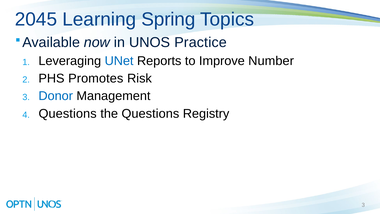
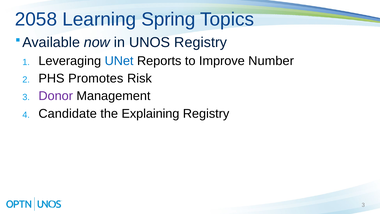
2045: 2045 -> 2058 (36, 19)
UNOS Practice: Practice -> Registry (201, 42)
Donor colour: blue -> purple (56, 96)
Questions: Questions -> Candidate (68, 114)
the Questions: Questions -> Explaining (150, 114)
